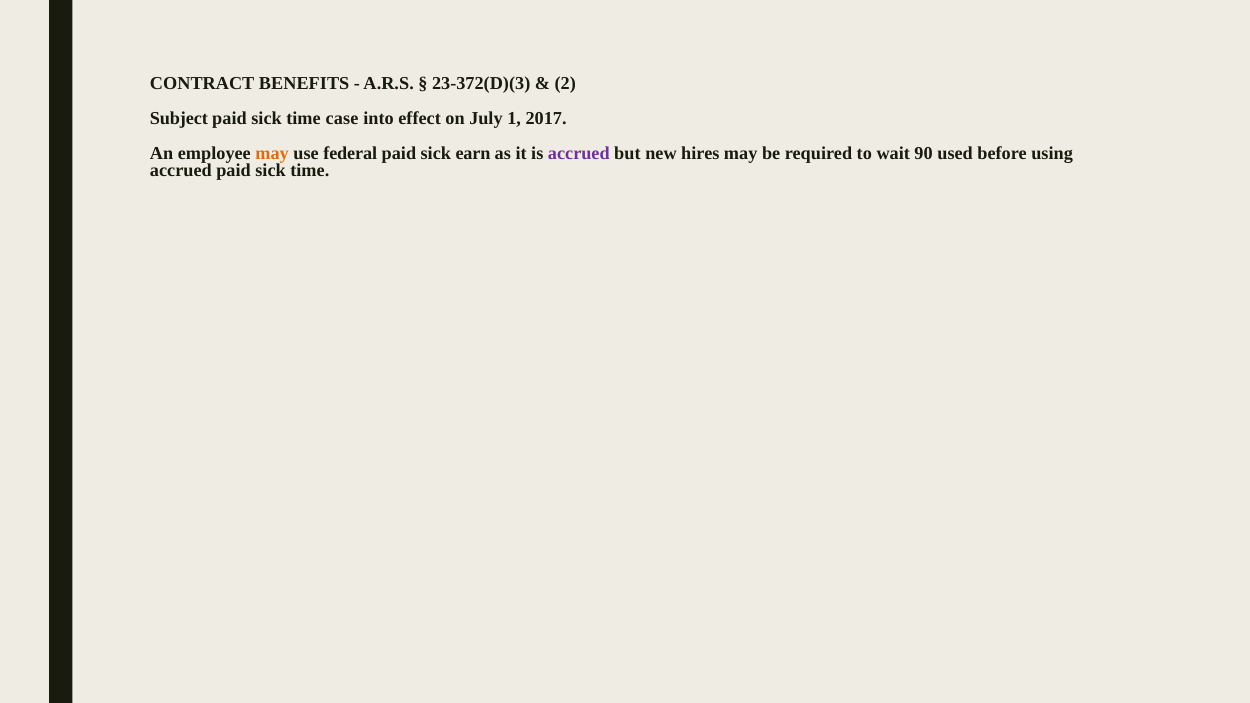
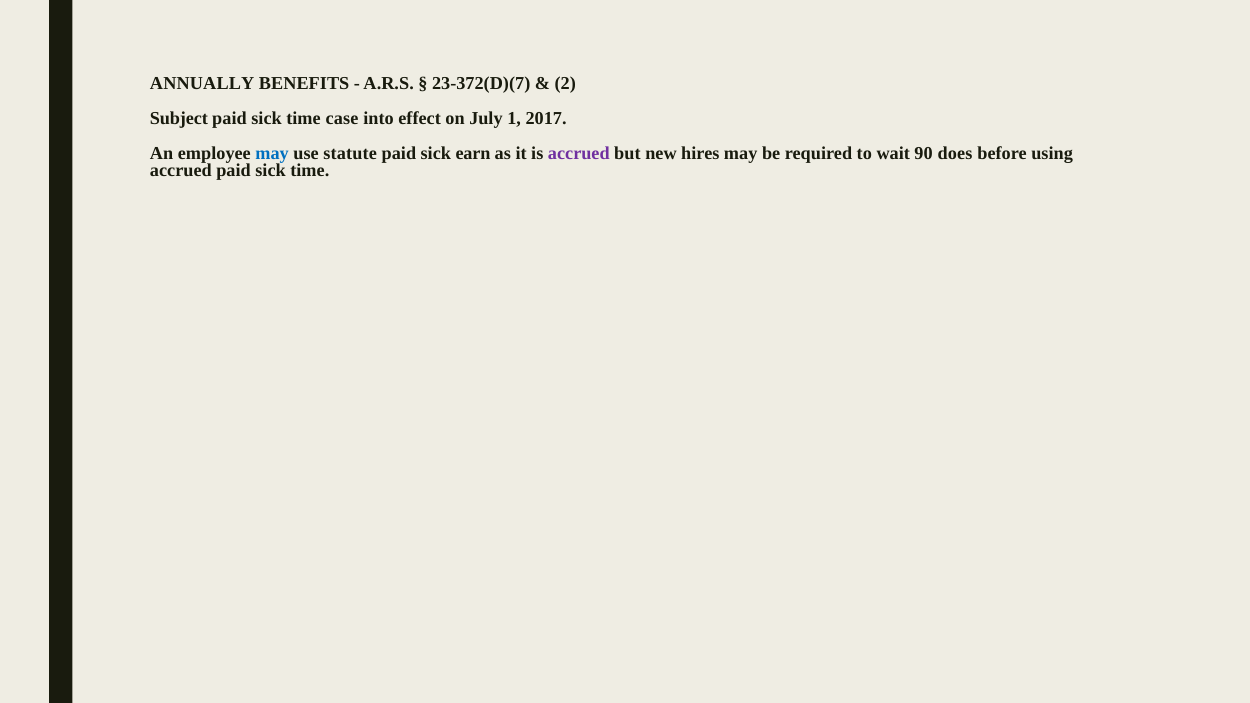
CONTRACT: CONTRACT -> ANNUALLY (202, 83)
23-372(D)(3: 23-372(D)(3 -> 23-372(D)(7 (481, 83)
may colour: orange -> blue (272, 153)
federal: federal -> statute (350, 153)
used: used -> does (955, 153)
